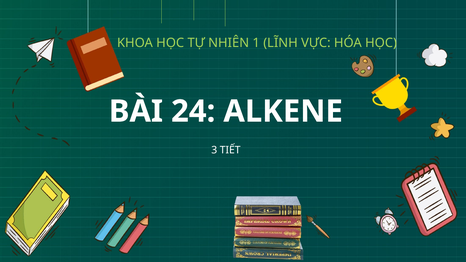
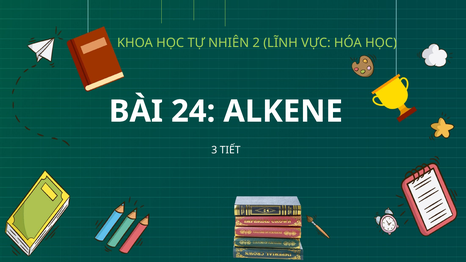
1: 1 -> 2 (256, 43)
